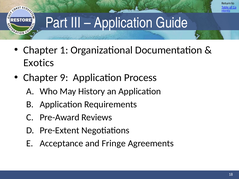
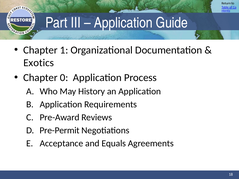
9: 9 -> 0 (64, 78)
Pre-Extent: Pre-Extent -> Pre-Permit (60, 131)
Fringe: Fringe -> Equals (114, 144)
